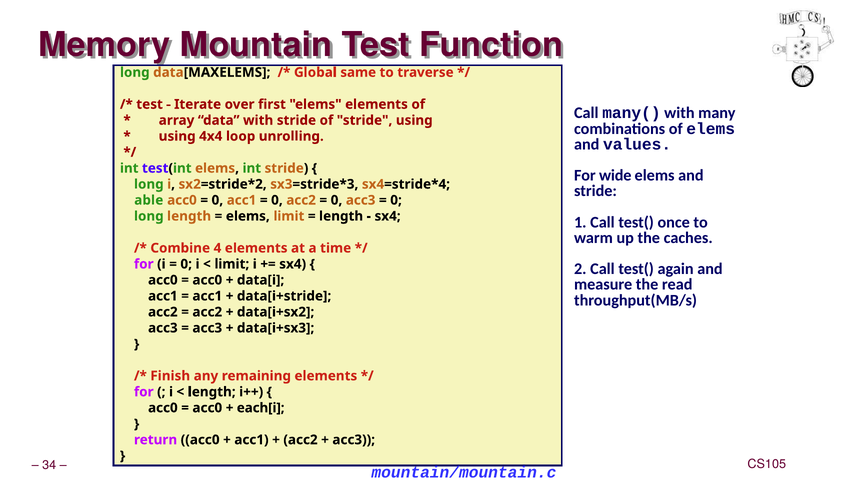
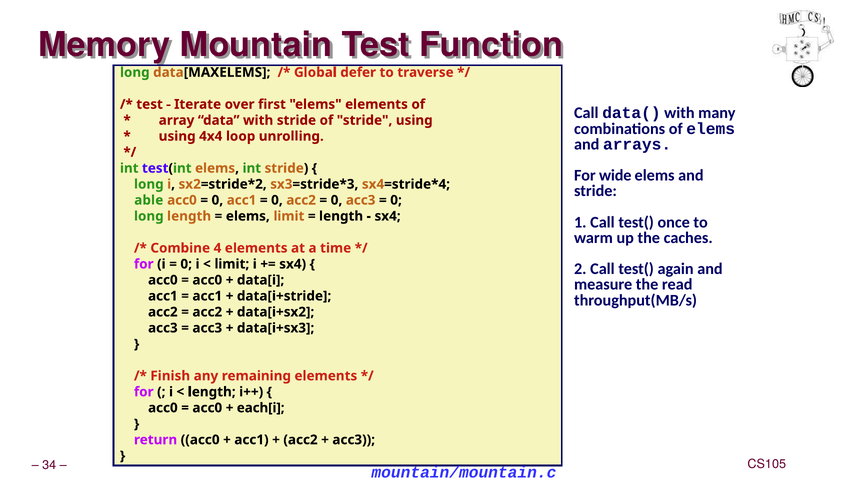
same: same -> defer (358, 72)
many(: many( -> data( (631, 113)
values: values -> arrays (637, 144)
